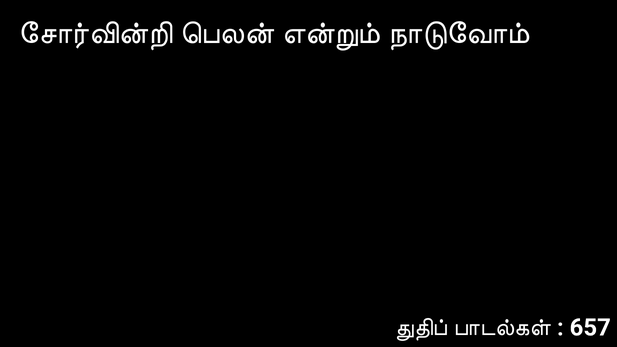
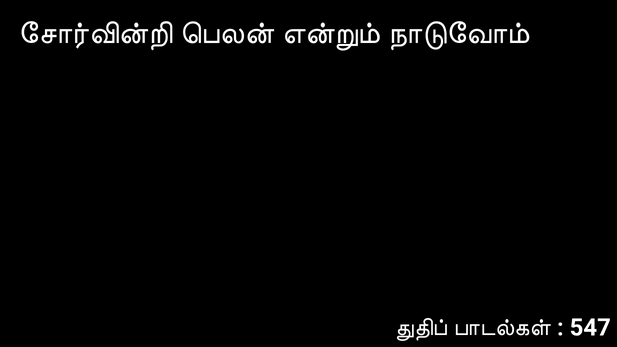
657: 657 -> 547 (590, 328)
